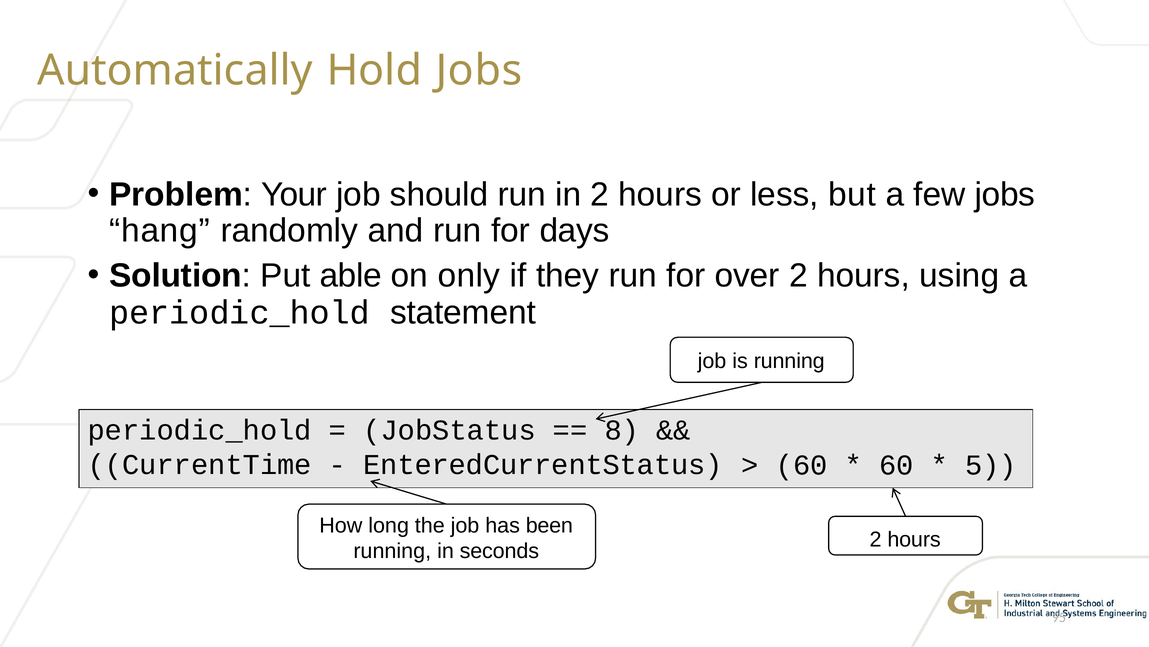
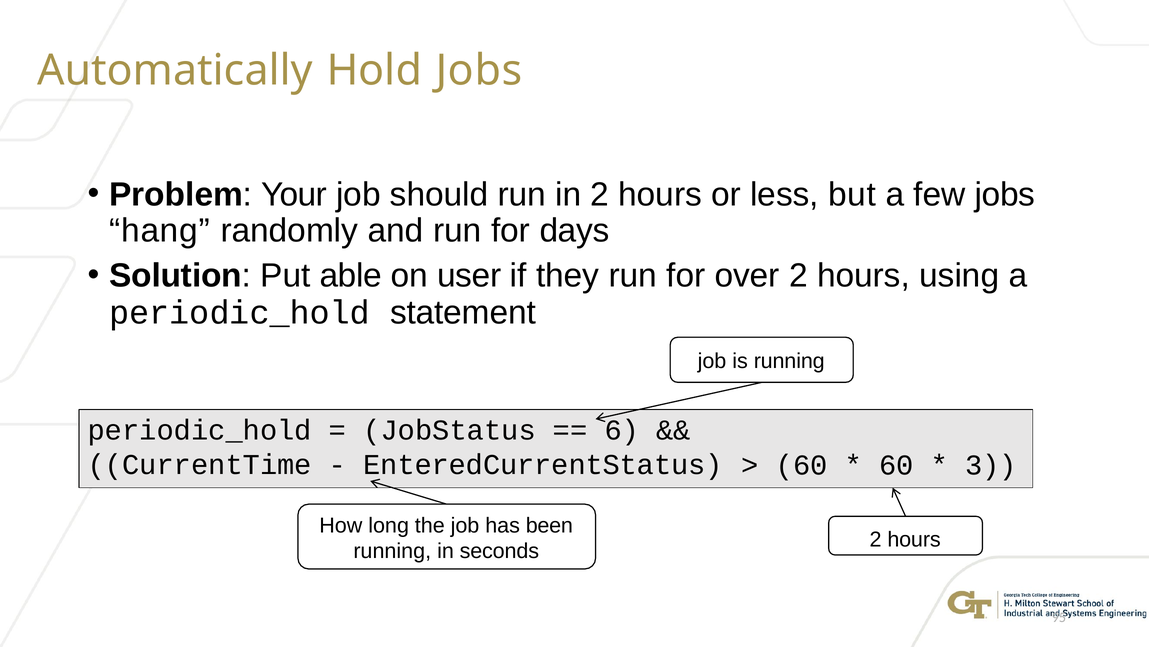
only: only -> user (469, 276)
8: 8 -> 6 (622, 430)
5: 5 -> 3 (991, 465)
